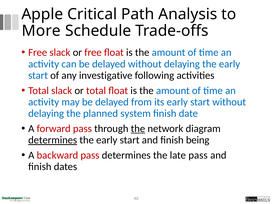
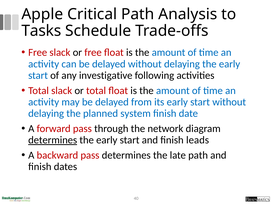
More: More -> Tasks (41, 31)
the underline: present -> none (138, 129)
being: being -> leads (198, 140)
late pass: pass -> path (198, 155)
